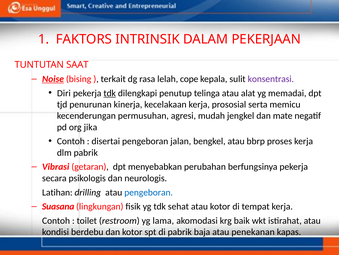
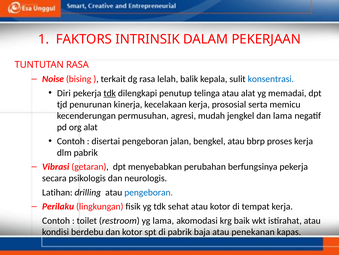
TUNTUTAN SAAT: SAAT -> RASA (77, 65)
Noise underline: present -> none (53, 79)
cope: cope -> balik (189, 79)
konsentrasi colour: purple -> blue (271, 79)
dan mate: mate -> lama (283, 116)
org jika: jika -> alat (91, 127)
Suasana: Suasana -> Perilaku (58, 206)
